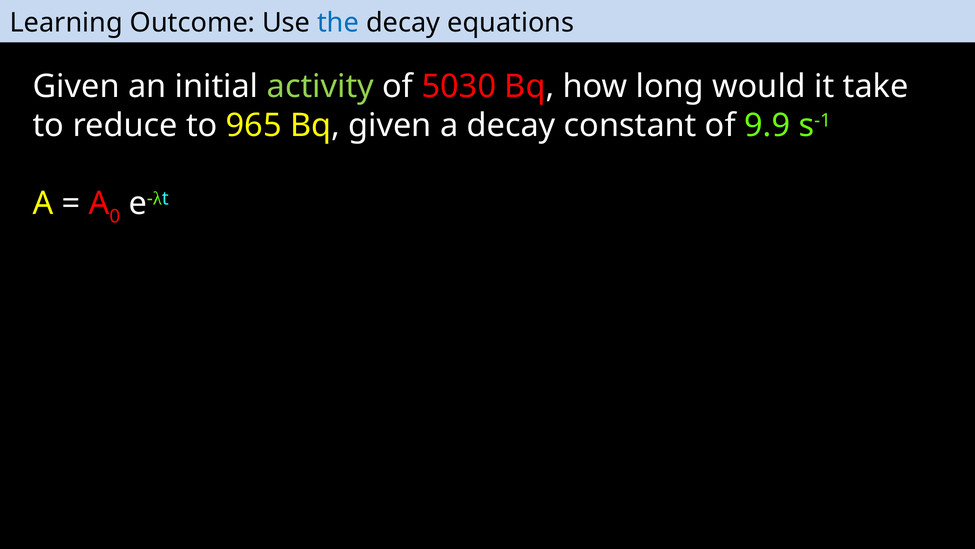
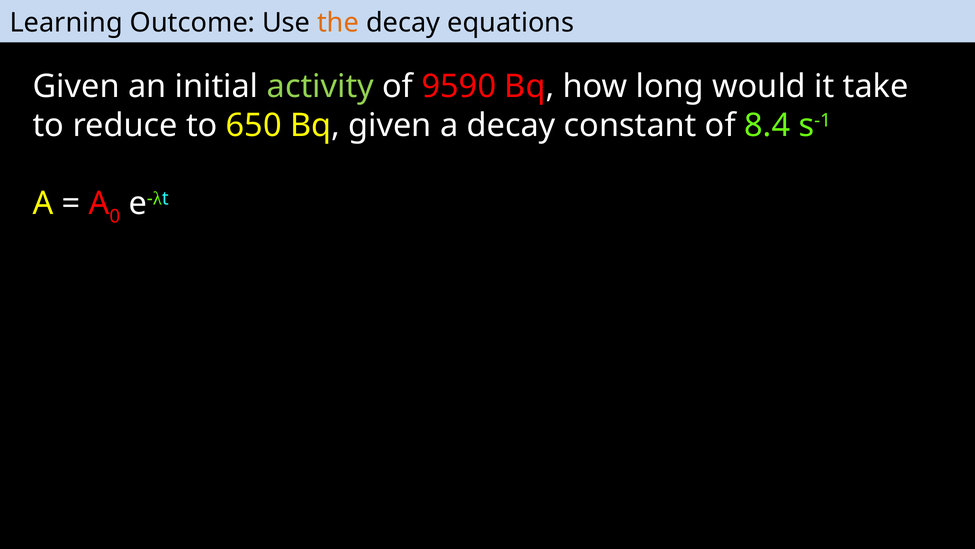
the colour: blue -> orange (338, 23)
5030: 5030 -> 9590 (459, 86)
965: 965 -> 650 (254, 125)
9.9: 9.9 -> 8.4 (767, 125)
